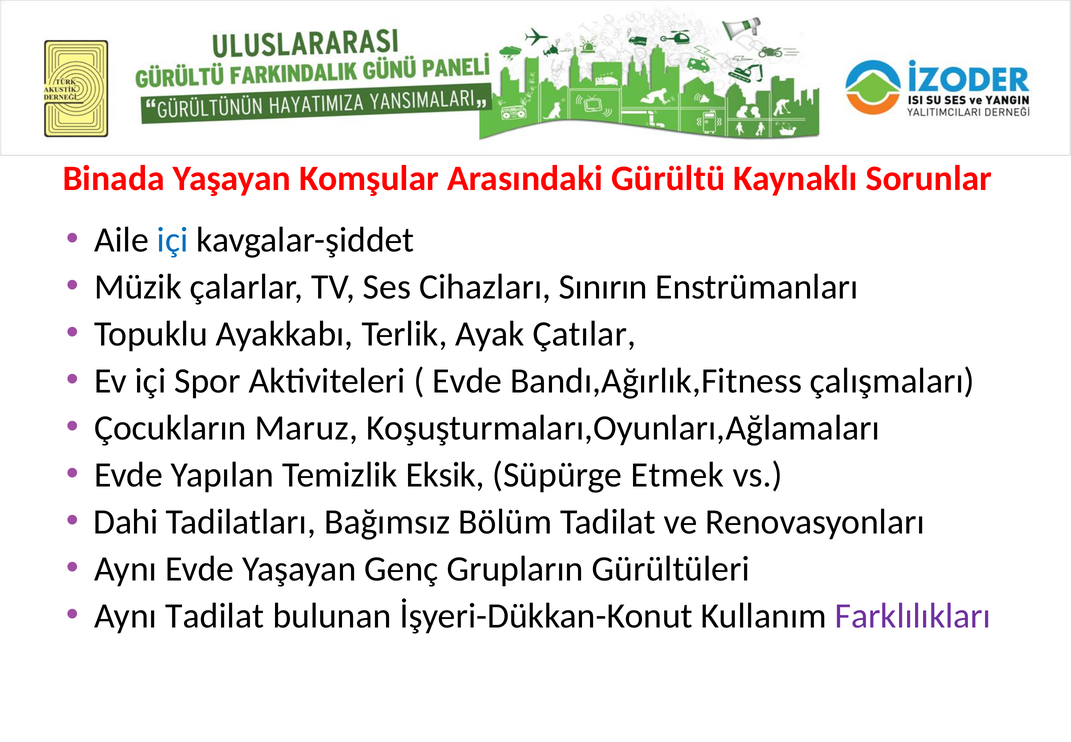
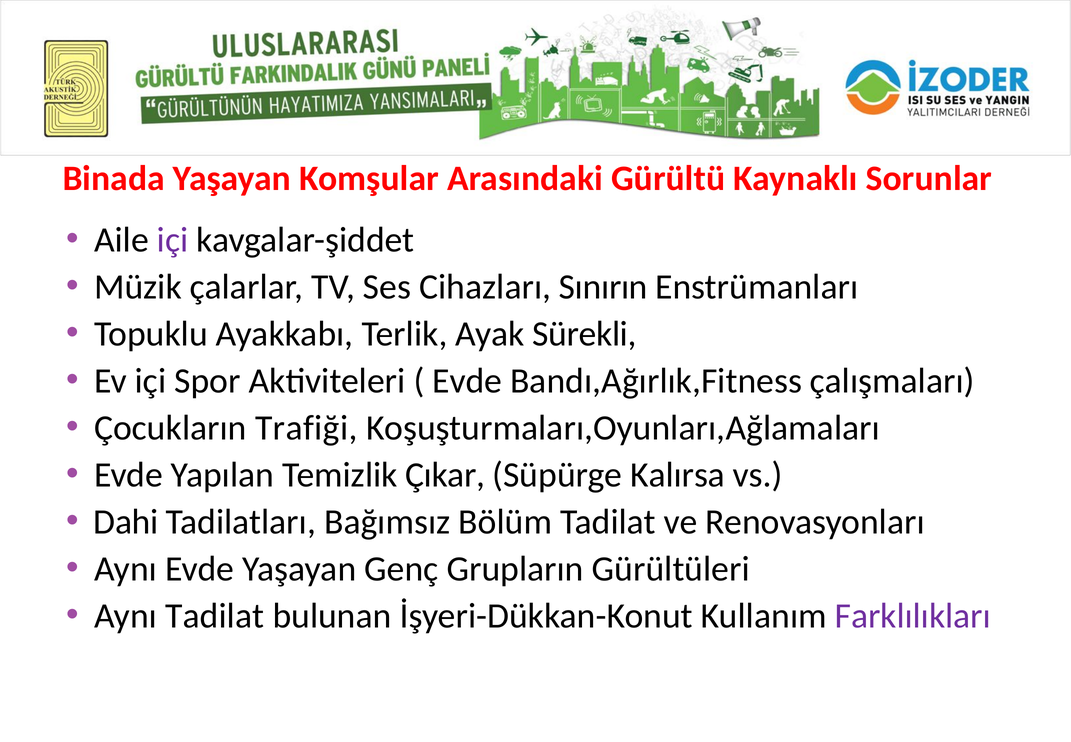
içi colour: blue -> purple (173, 240)
Çatılar: Çatılar -> Sürekli (584, 334)
Maruz: Maruz -> Trafiği (306, 428)
Eksik: Eksik -> Çıkar (445, 475)
Etmek: Etmek -> Kalırsa (678, 475)
